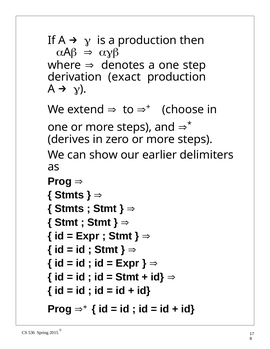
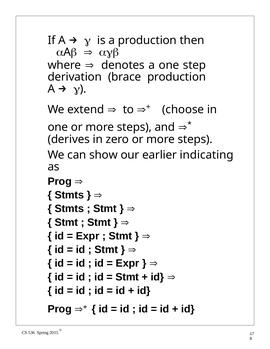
exact: exact -> brace (125, 77)
delimiters: delimiters -> indicating (207, 155)
